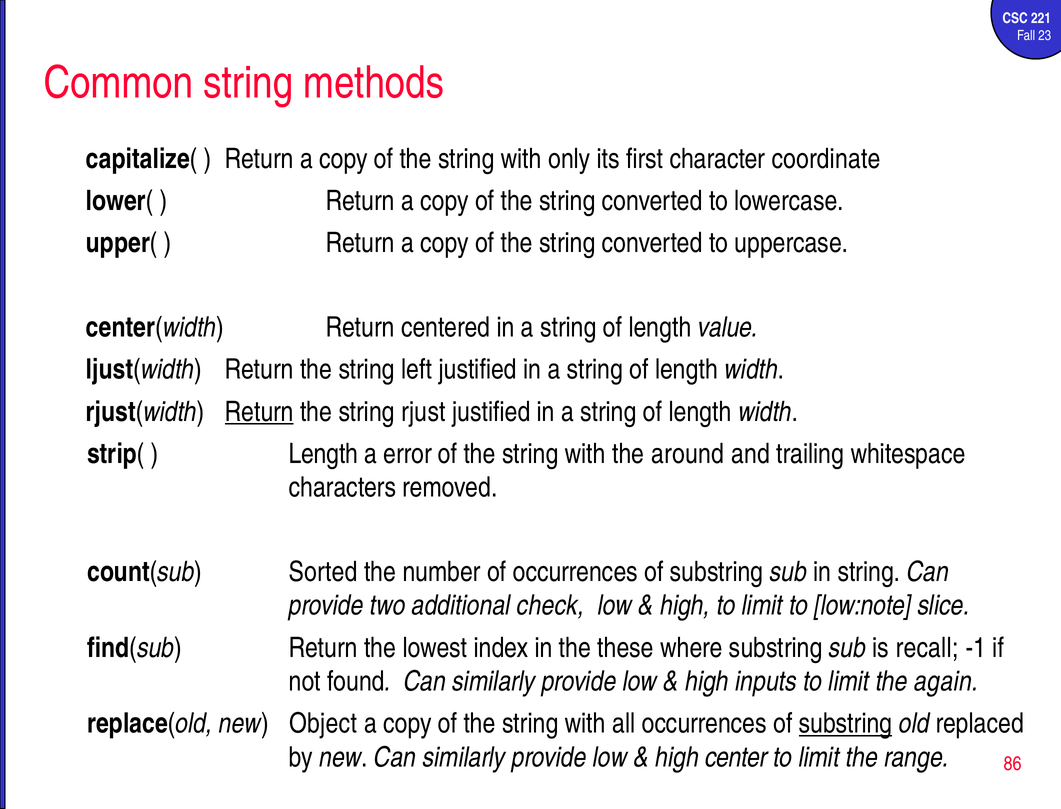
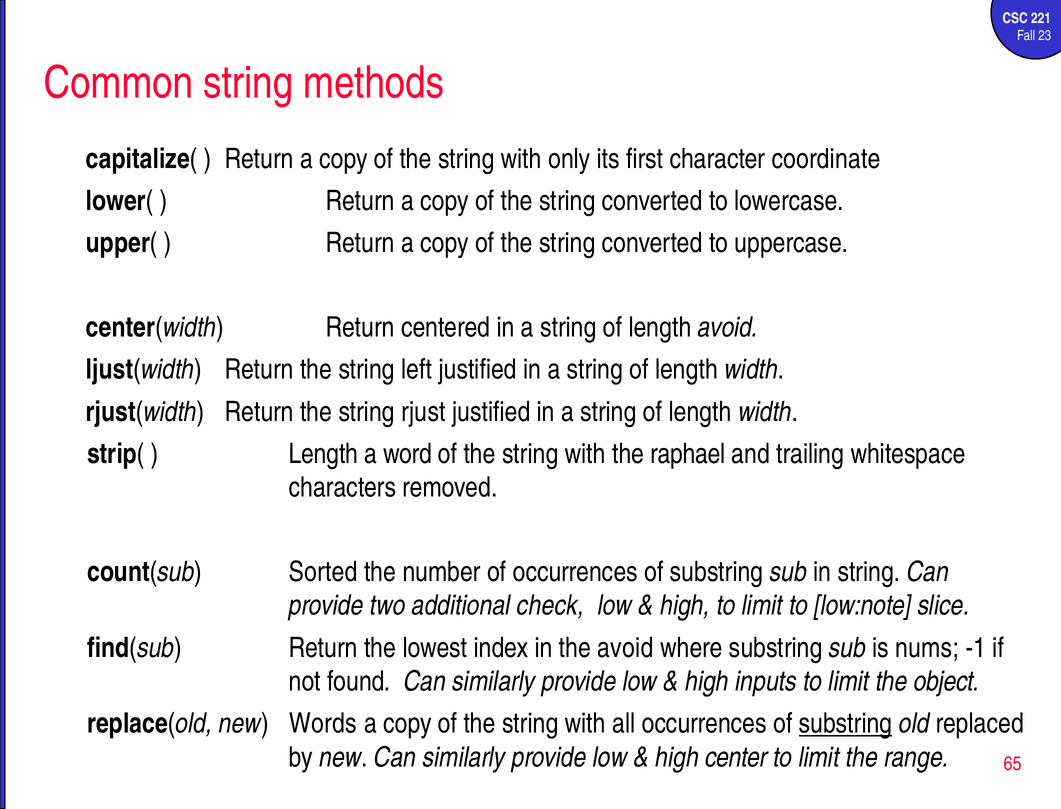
length value: value -> avoid (728, 327)
Return underline: present -> none (259, 411)
error: error -> word (408, 454)
around: around -> raphael (688, 454)
the these: these -> avoid (625, 647)
recall: recall -> nums (927, 647)
again: again -> object (947, 681)
Object: Object -> Words (323, 723)
86: 86 -> 65 (1013, 763)
